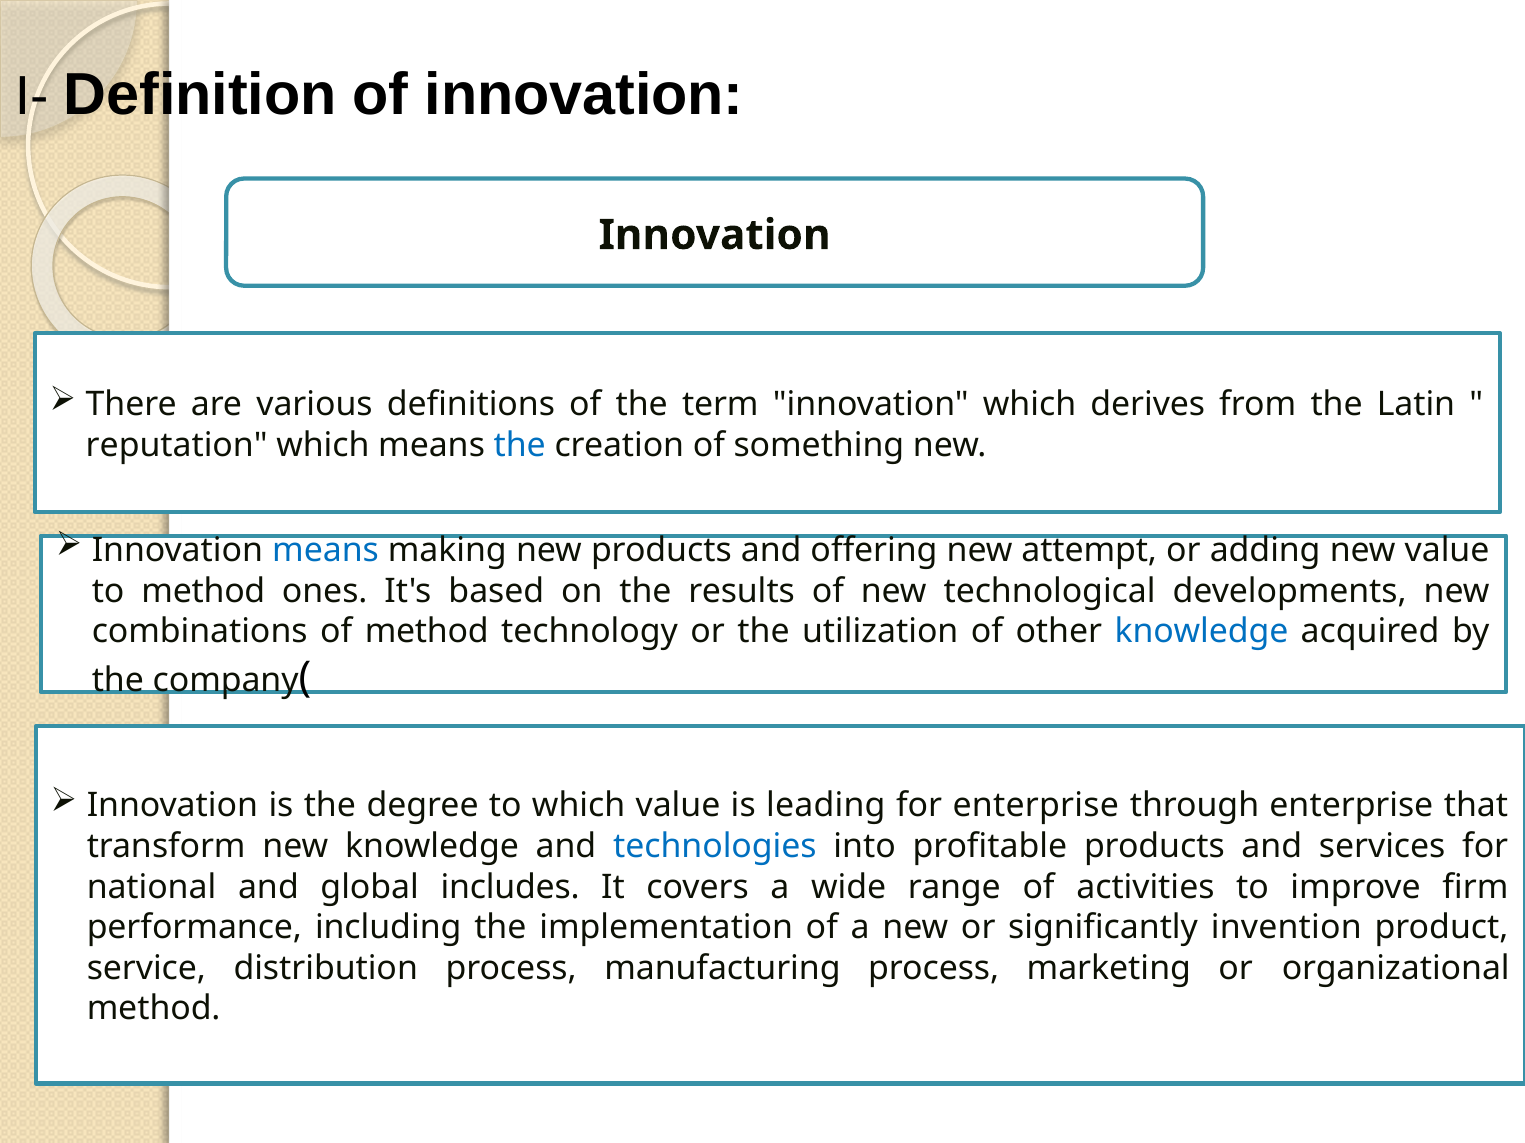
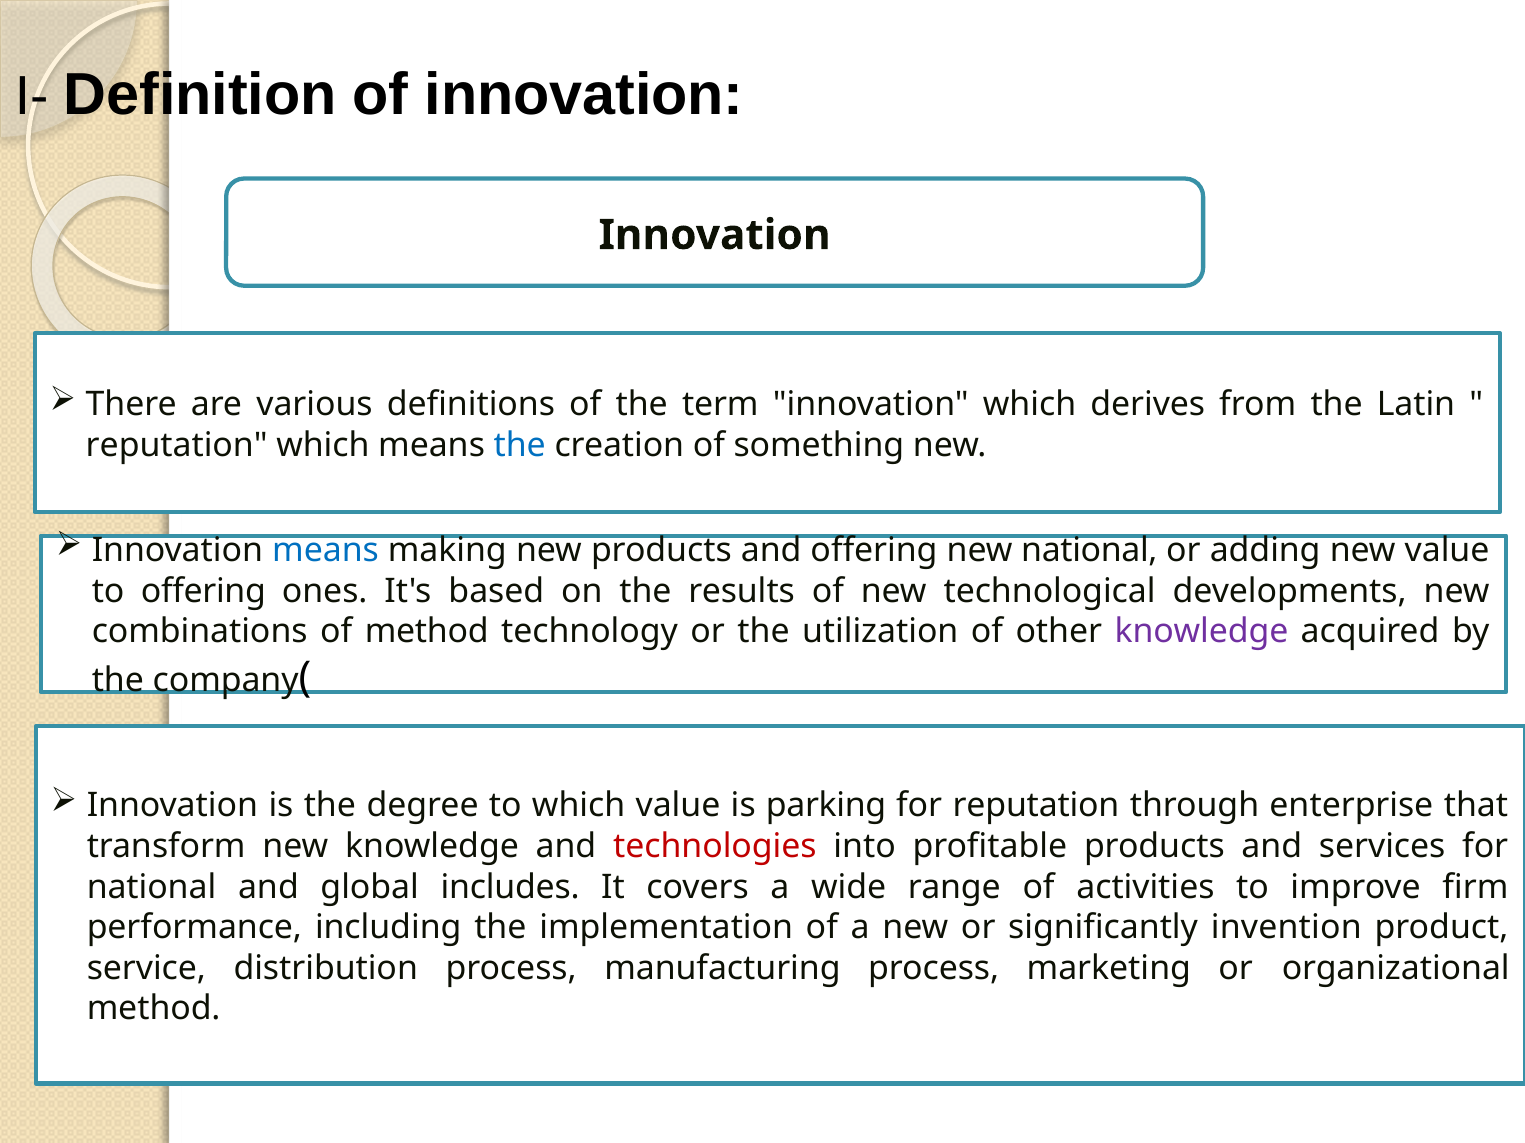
new attempt: attempt -> national (1089, 551)
to method: method -> offering (203, 591)
knowledge colour: blue -> purple (1201, 632)
leading: leading -> parking (826, 806)
for enterprise: enterprise -> reputation (1036, 806)
technologies colour: blue -> red (715, 847)
